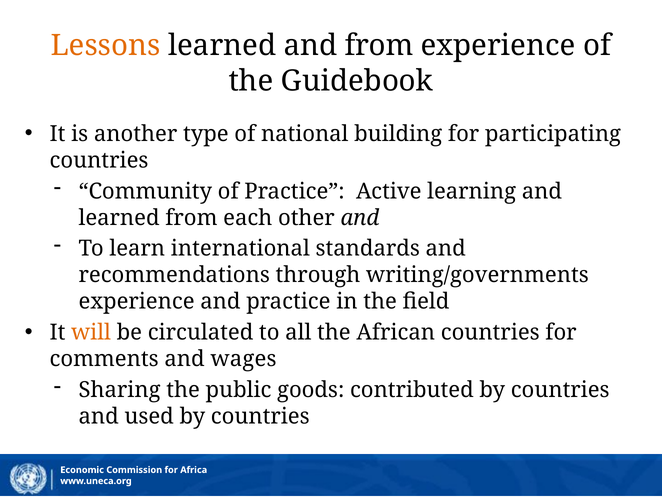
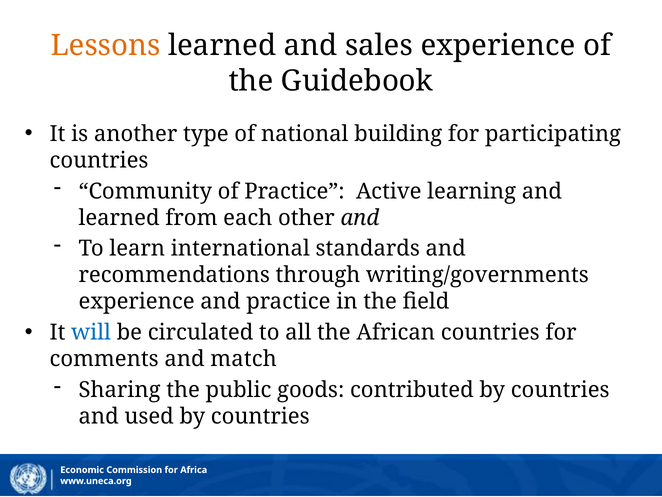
and from: from -> sales (379, 46)
will colour: orange -> blue (91, 332)
wages: wages -> match (244, 359)
